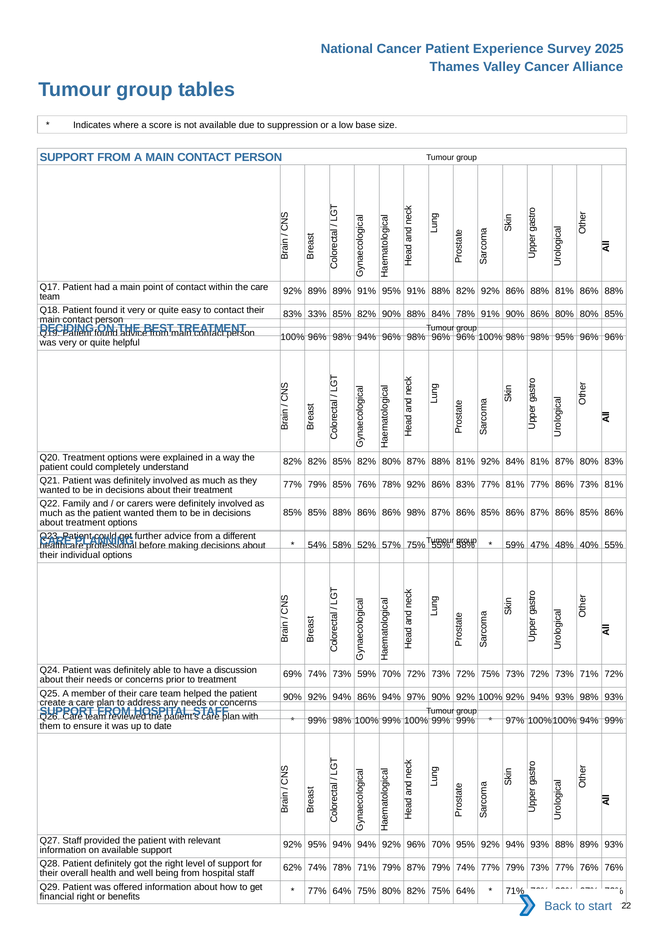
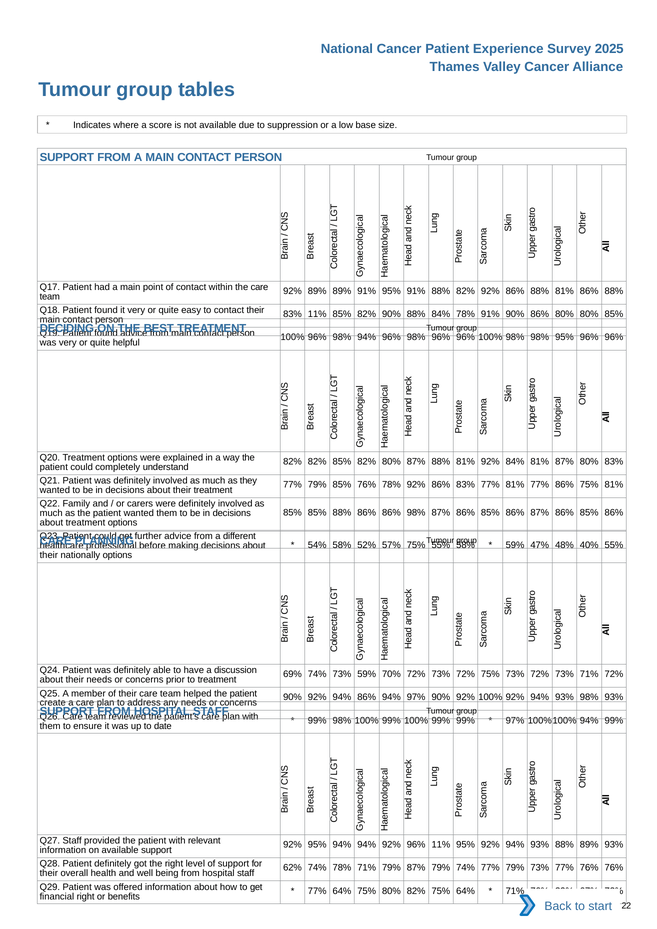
83% 33%: 33% -> 11% (317, 314)
86% 73%: 73% -> 75% (589, 485)
individual: individual -> nationally (80, 556)
96% 70%: 70% -> 11% (441, 845)
